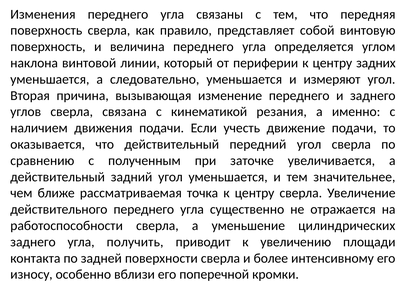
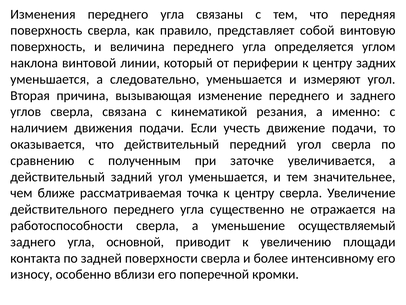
цилиндрических: цилиндрических -> осуществляемый (347, 225)
получить: получить -> основной (135, 242)
